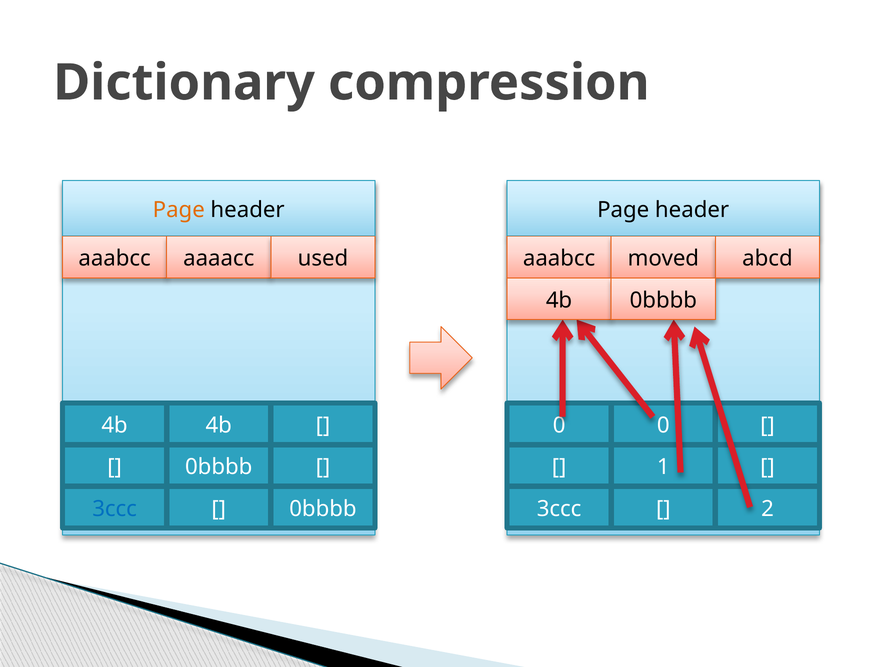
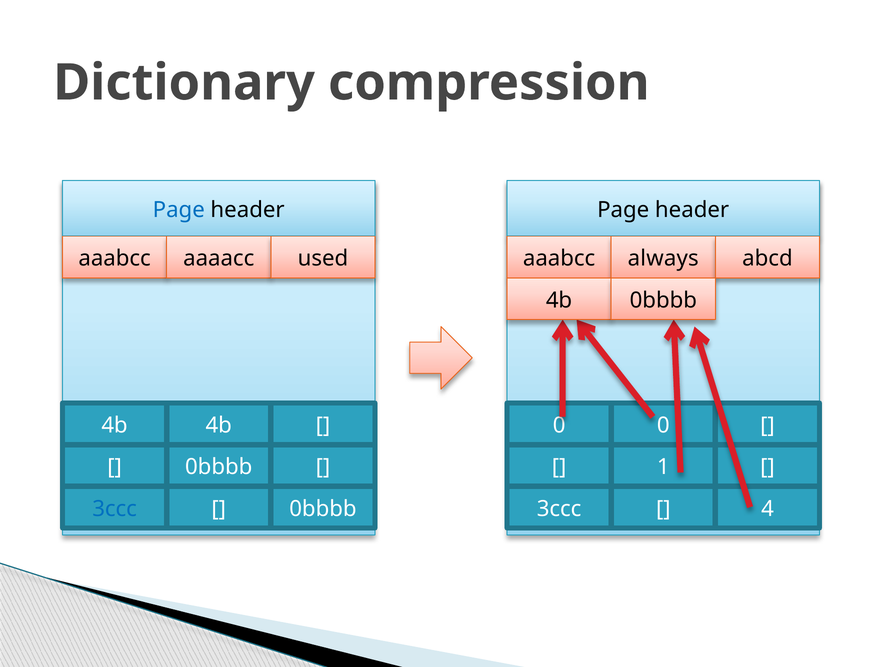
Page colour: orange -> blue (179, 210)
moved: moved -> always (663, 259)
2: 2 -> 4 (768, 509)
